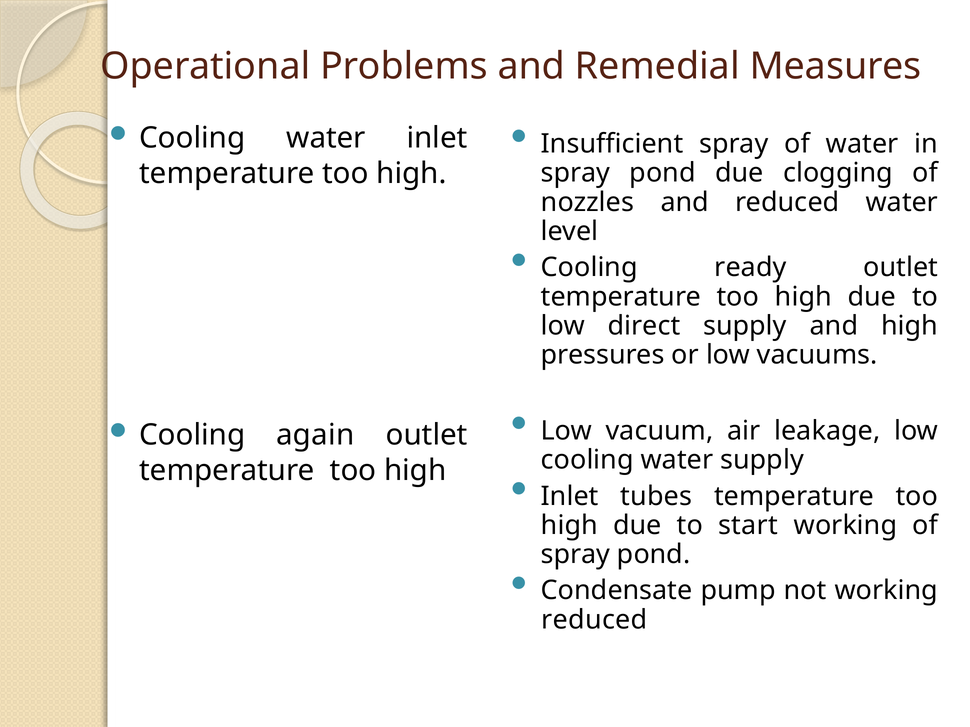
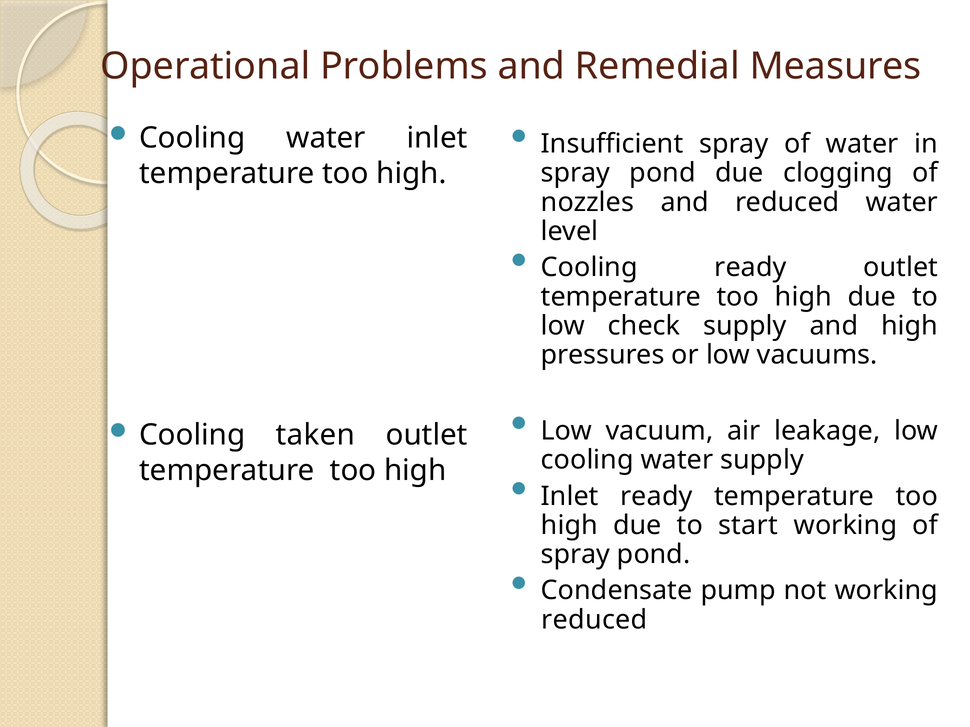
direct: direct -> check (644, 326)
again: again -> taken (315, 435)
Inlet tubes: tubes -> ready (656, 496)
